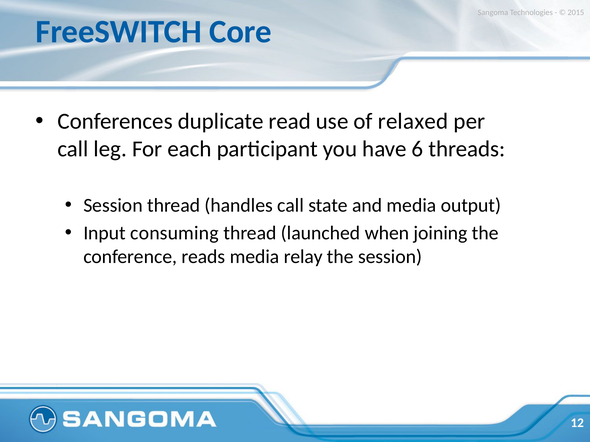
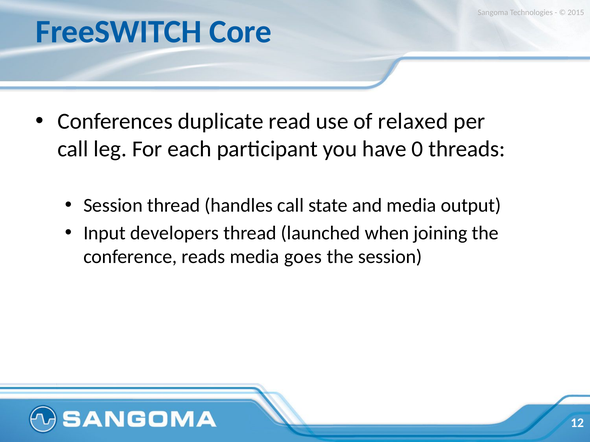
6: 6 -> 0 (417, 149)
consuming: consuming -> developers (175, 233)
relay: relay -> goes (303, 257)
